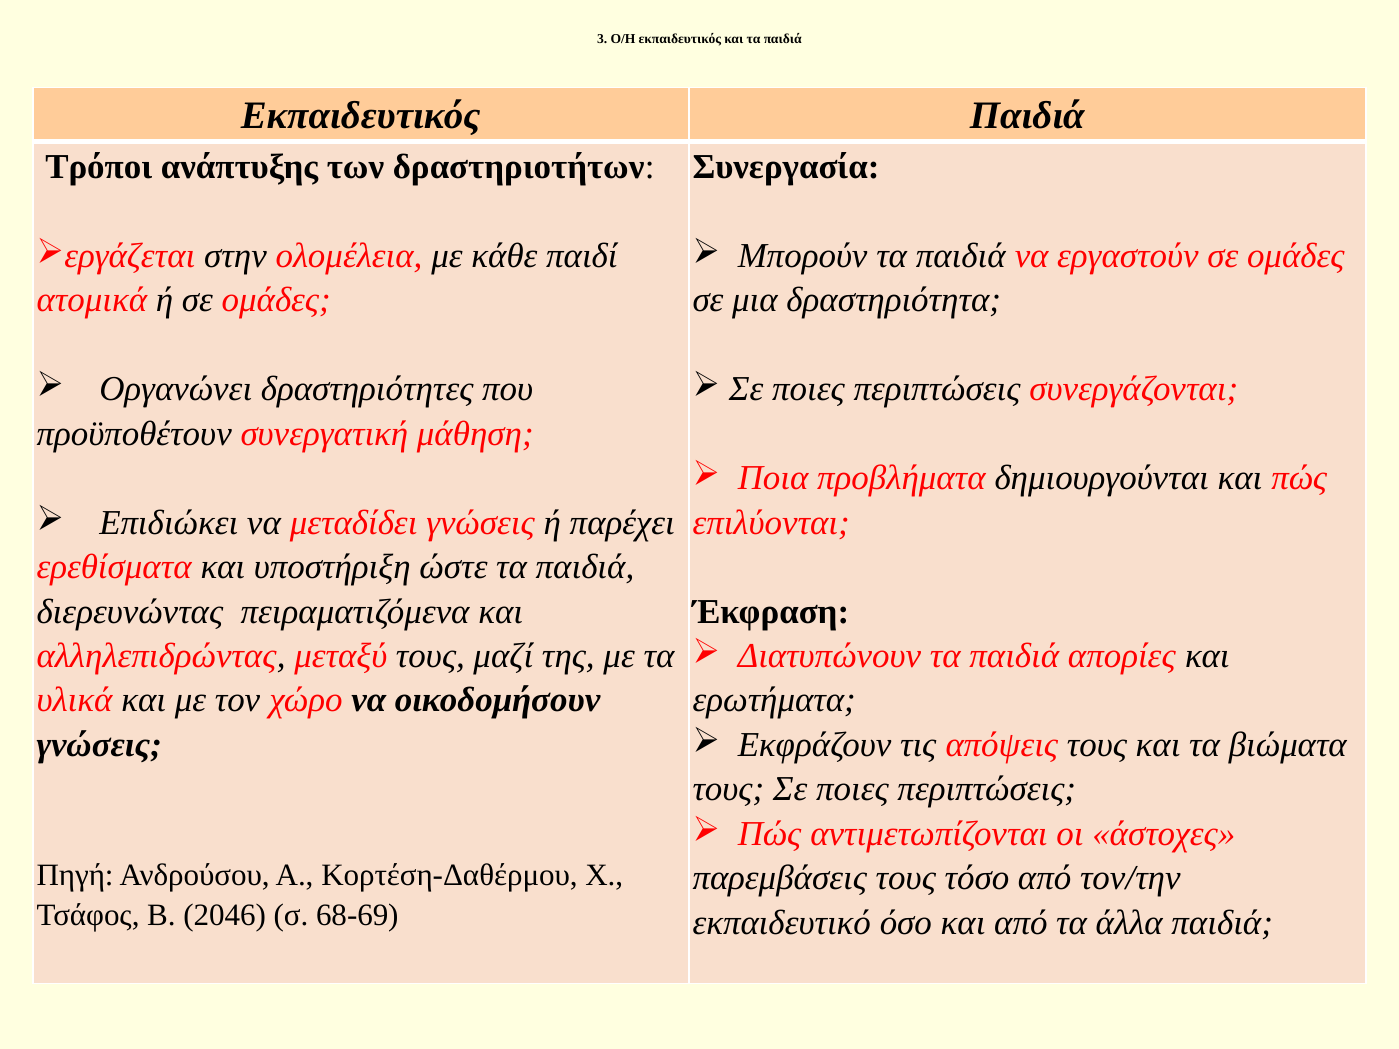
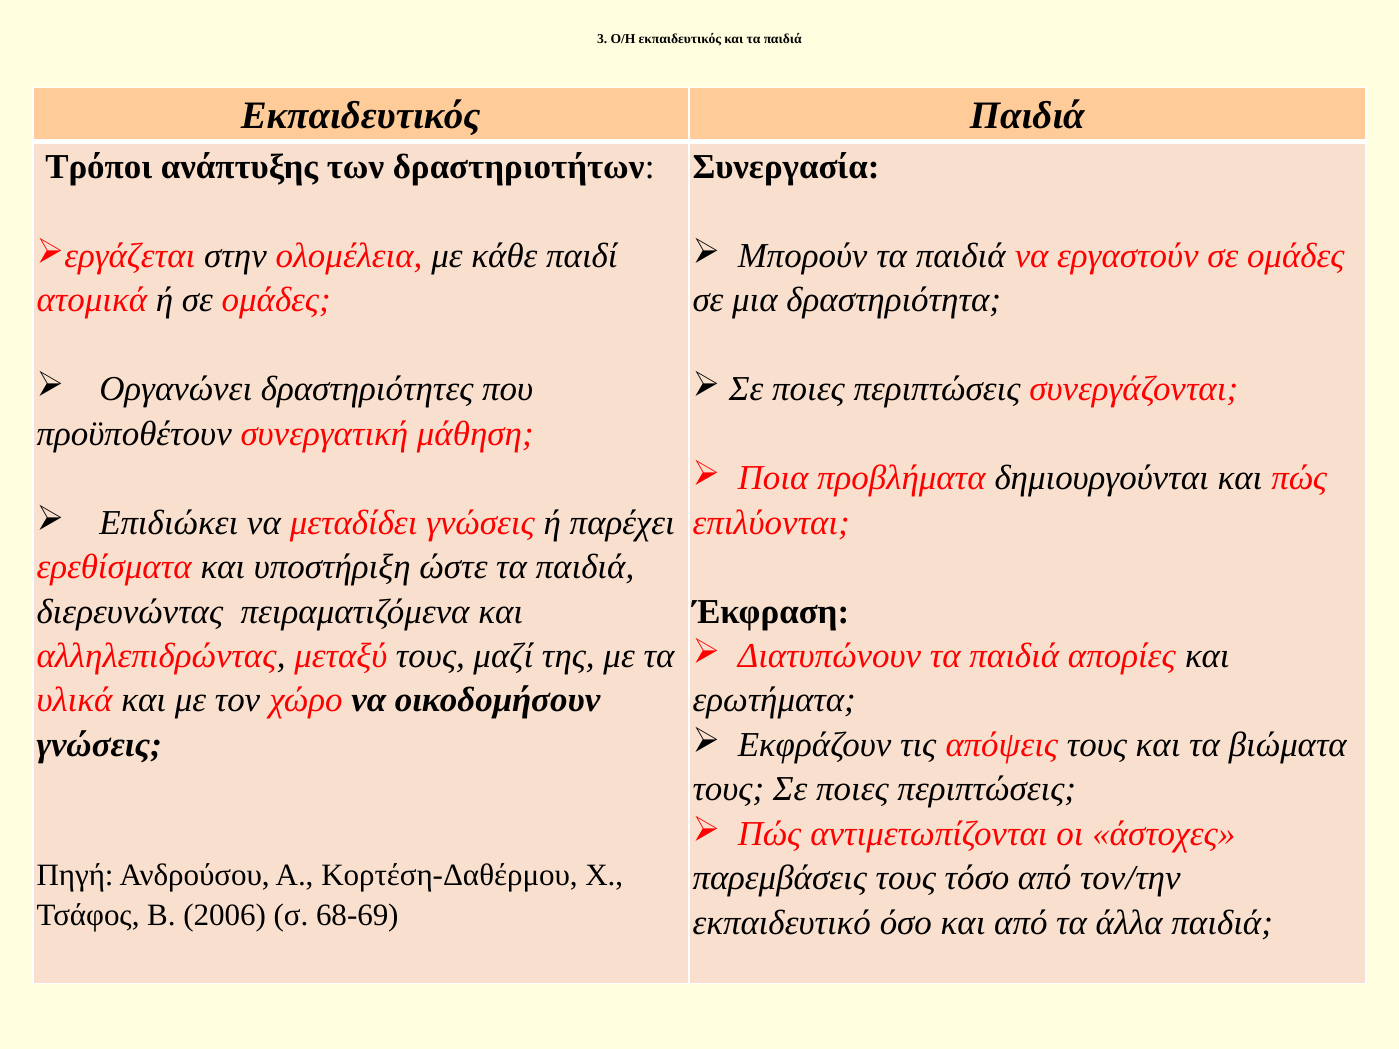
2046: 2046 -> 2006 (225, 916)
